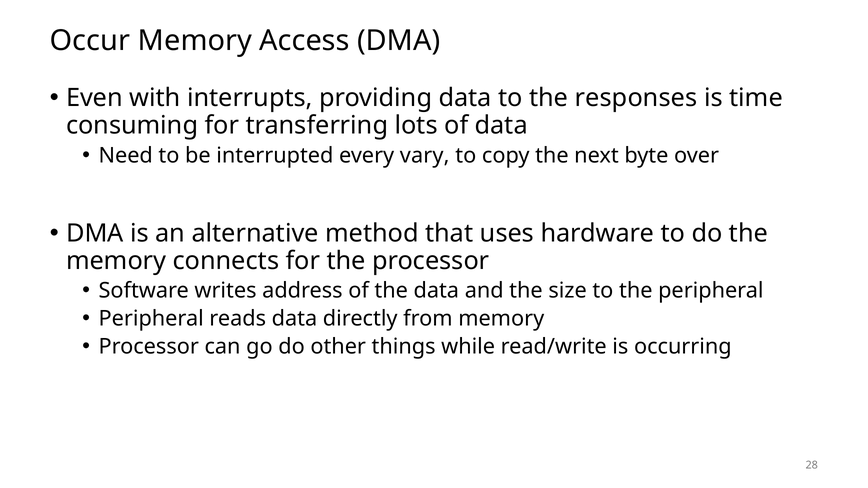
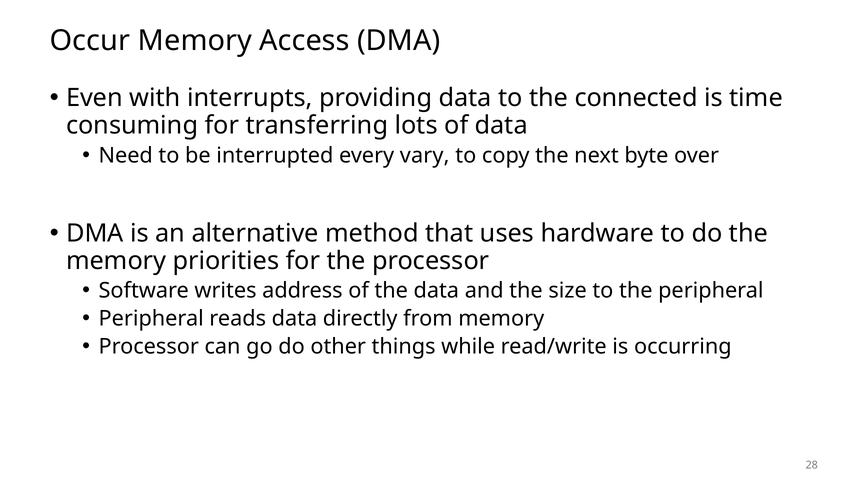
responses: responses -> connected (636, 98)
connects: connects -> priorities (226, 261)
